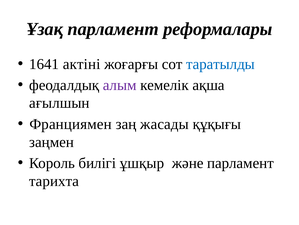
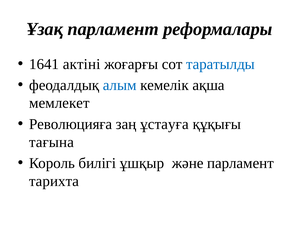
алым colour: purple -> blue (120, 85)
ағылшын: ағылшын -> мемлекет (59, 103)
Франциямен: Франциямен -> Революцияға (71, 124)
жасады: жасады -> ұстауға (164, 124)
заңмен: заңмен -> тағына (52, 142)
